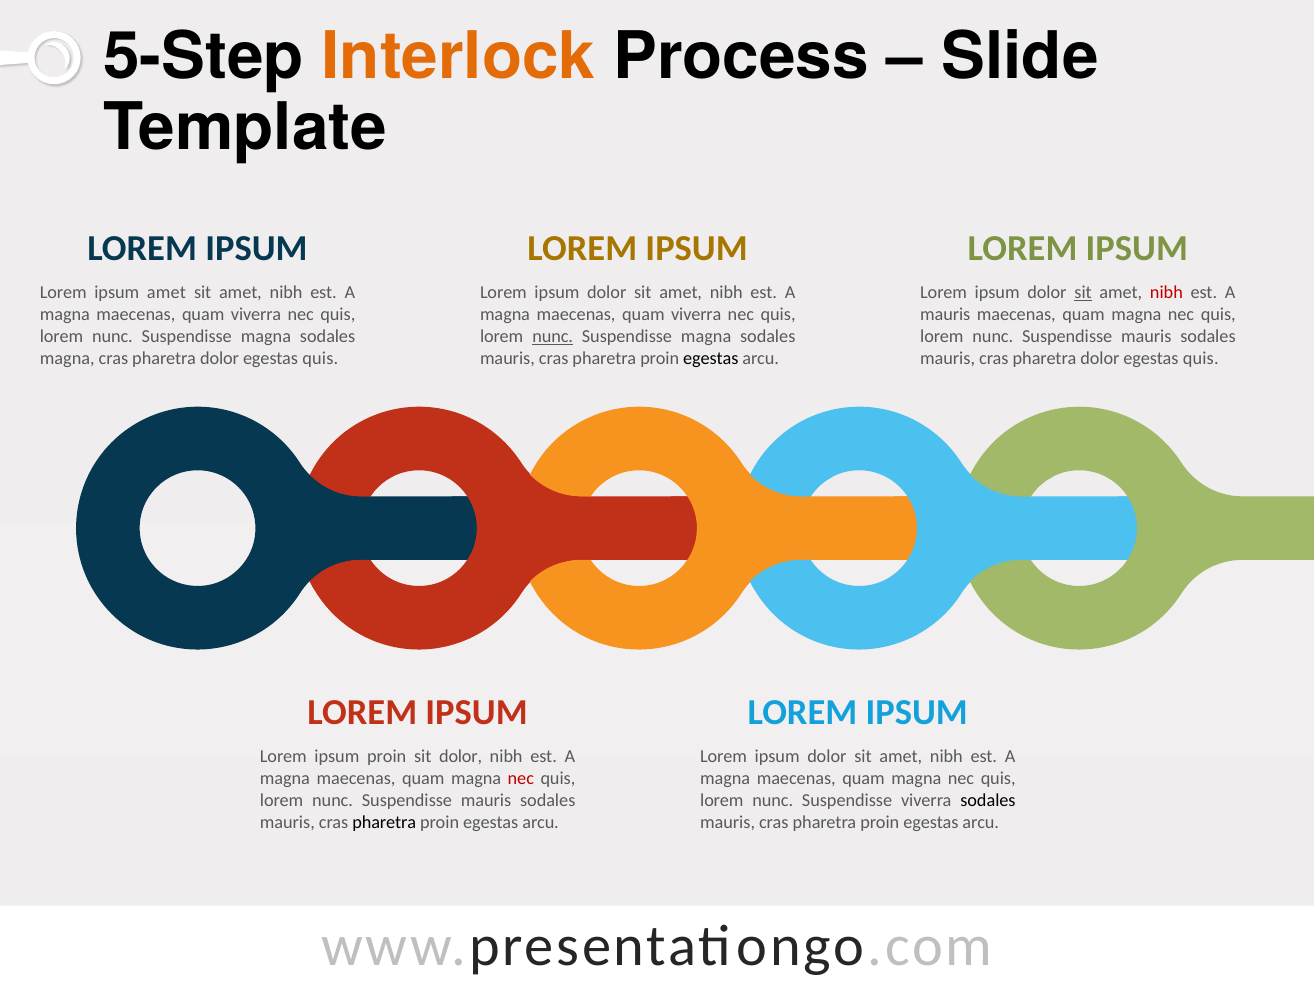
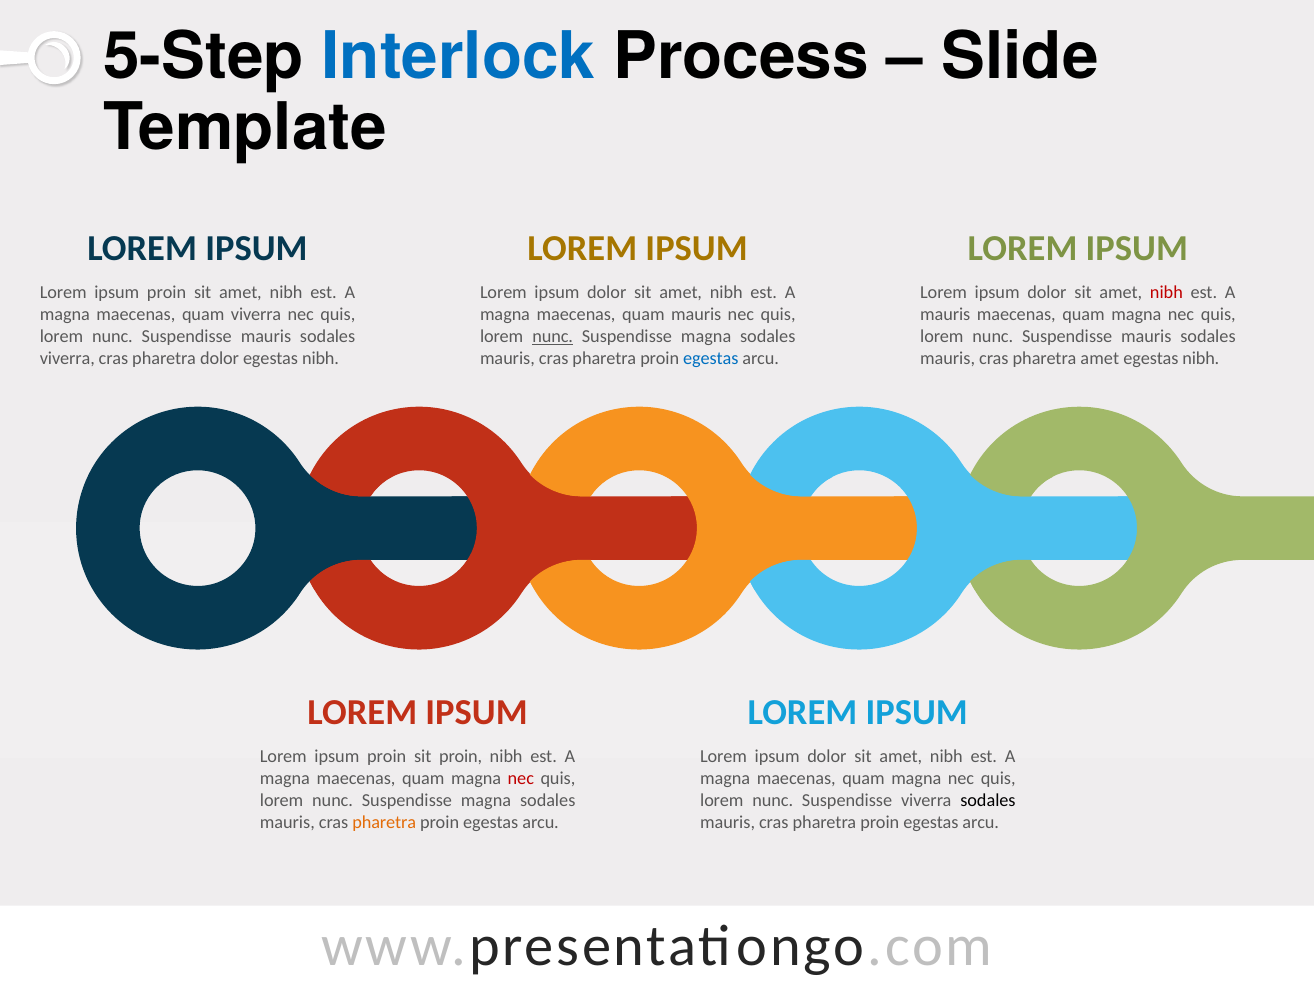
Interlock colour: orange -> blue (458, 57)
amet: amet -> proin (167, 293)
sit underline: present -> none (1083, 293)
viverra: viverra -> mauris (696, 315)
magna: magna -> mauris (266, 337)
magna: magna -> viverra (67, 359)
quis: quis -> nibh (321, 359)
egestas colour: black -> blue (711, 359)
mauris cras pharetra dolor: dolor -> amet (1100, 359)
quis: quis -> nibh (1201, 359)
sit dolor: dolor -> proin (461, 757)
mauris: mauris -> magna (486, 800)
pharetra colour: black -> orange (384, 822)
